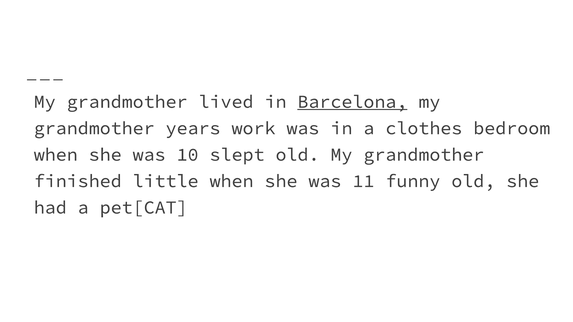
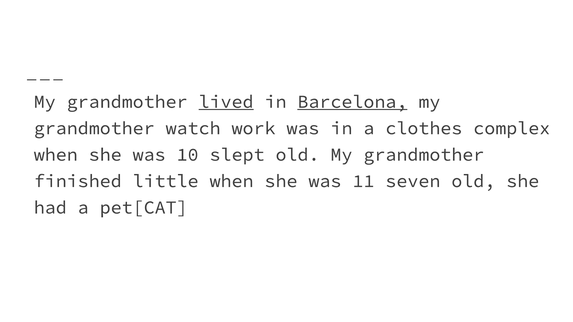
lived underline: none -> present (226, 102)
years: years -> watch (193, 128)
bedroom: bedroom -> complex (512, 128)
funny: funny -> seven (413, 181)
